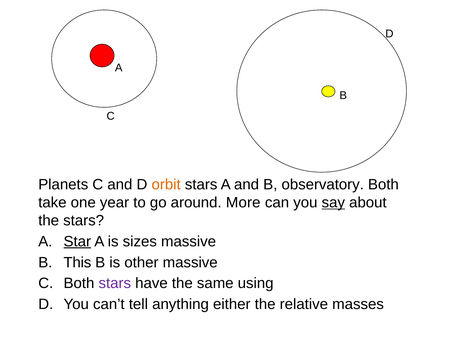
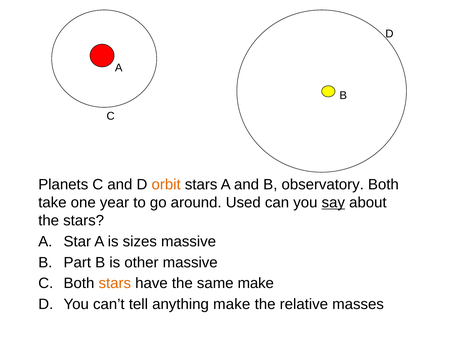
More: More -> Used (243, 203)
Star underline: present -> none (77, 242)
This: This -> Part (77, 263)
stars colour: purple -> orange (115, 284)
same using: using -> make (256, 284)
anything either: either -> make (232, 305)
